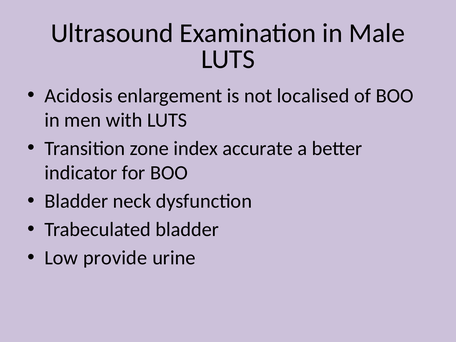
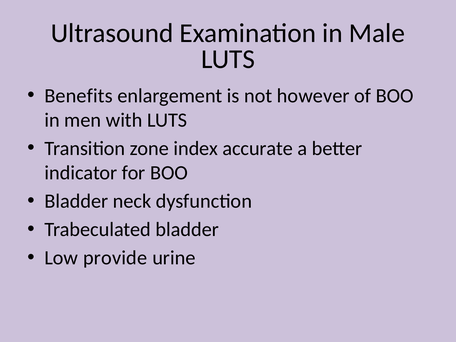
Acidosis: Acidosis -> Benefits (79, 96)
localised: localised -> however (313, 96)
